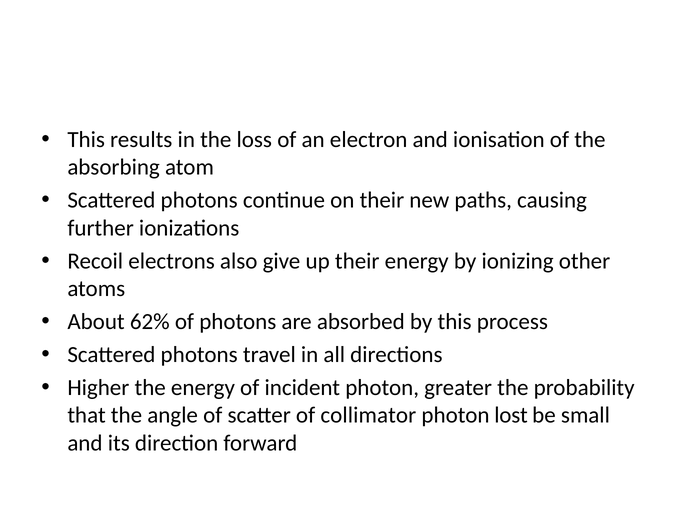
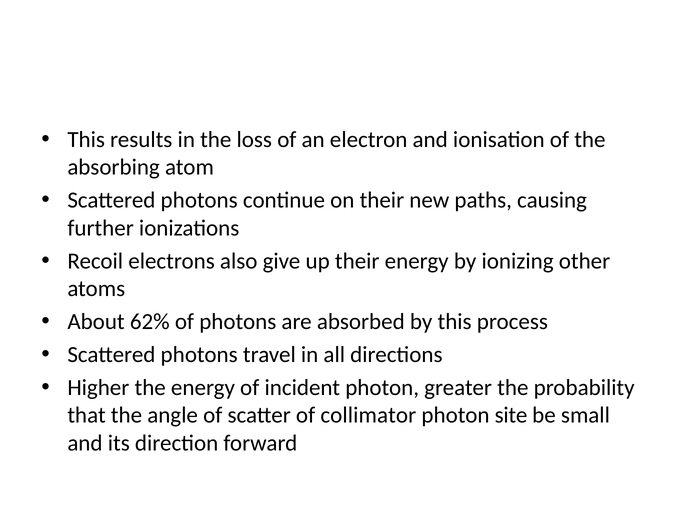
lost: lost -> site (511, 416)
